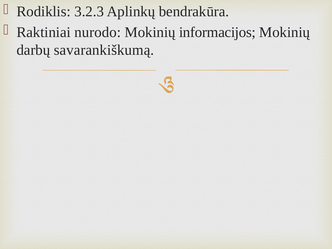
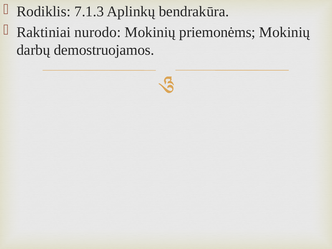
3.2.3: 3.2.3 -> 7.1.3 (89, 12)
informacijos: informacijos -> priemonėms (217, 32)
savarankiškumą: savarankiškumą -> demostruojamos (104, 50)
